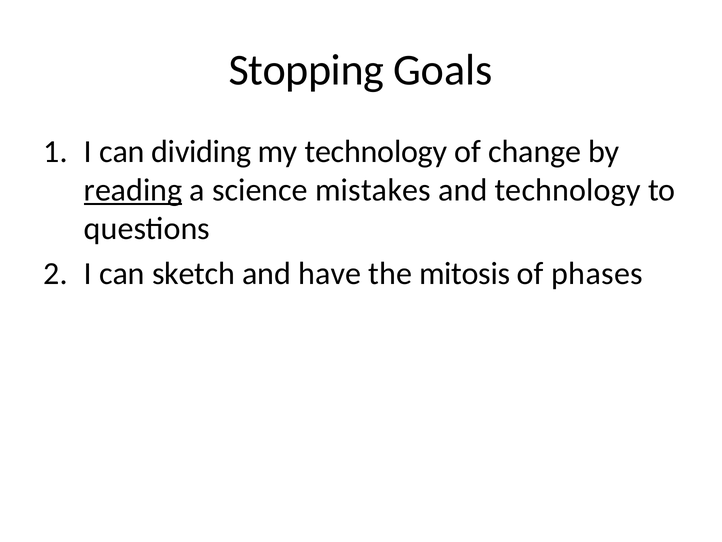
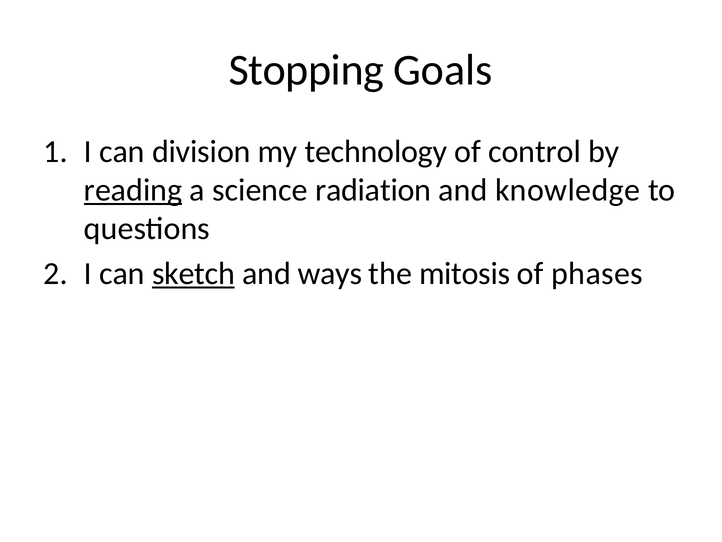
dividing: dividing -> division (201, 151)
change: change -> control (535, 151)
mistakes: mistakes -> radiation (373, 190)
and technology: technology -> knowledge (568, 190)
sketch underline: none -> present (193, 273)
have: have -> ways (330, 273)
